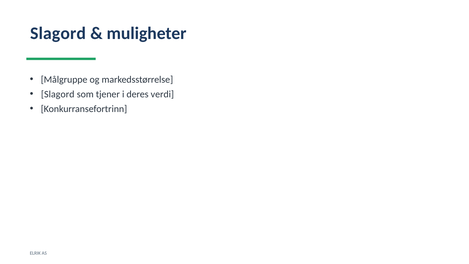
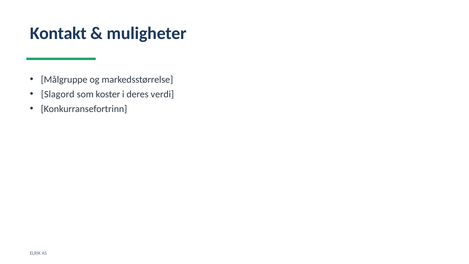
Slagord: Slagord -> Kontakt (58, 33)
tjener: tjener -> koster (108, 94)
